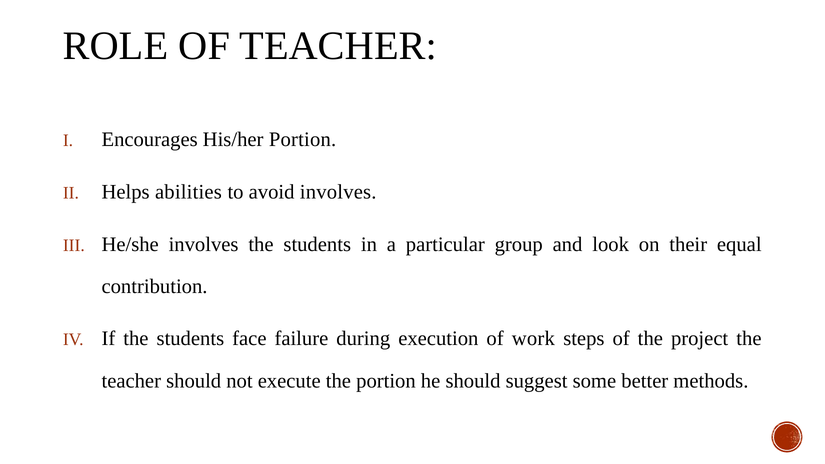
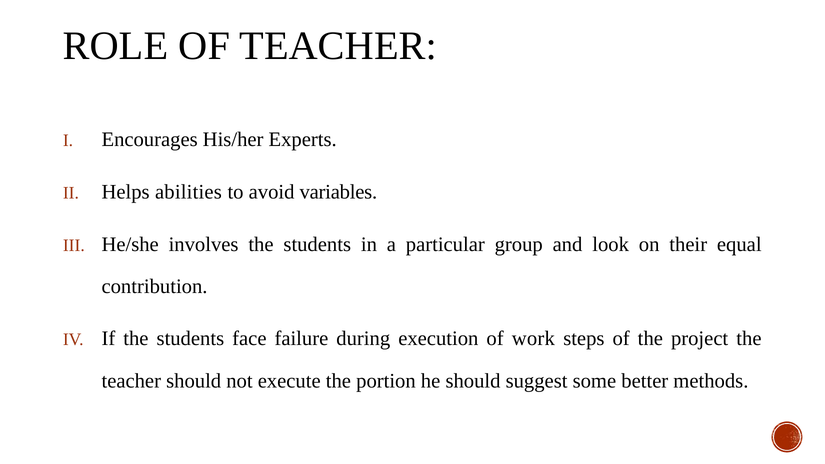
His/her Portion: Portion -> Experts (303, 139)
avoid involves: involves -> variables (338, 192)
